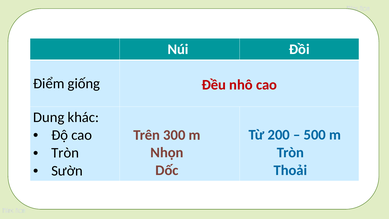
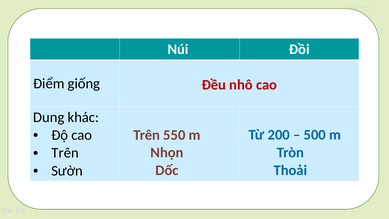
300: 300 -> 550 (174, 135)
Tròn: Tròn -> Trên (65, 153)
